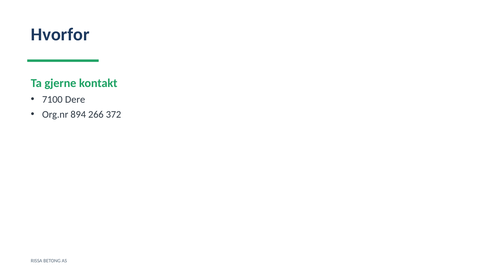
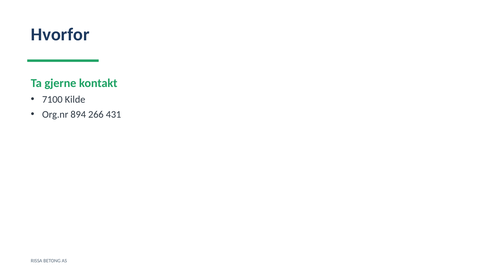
Dere: Dere -> Kilde (75, 100)
372: 372 -> 431 (114, 115)
